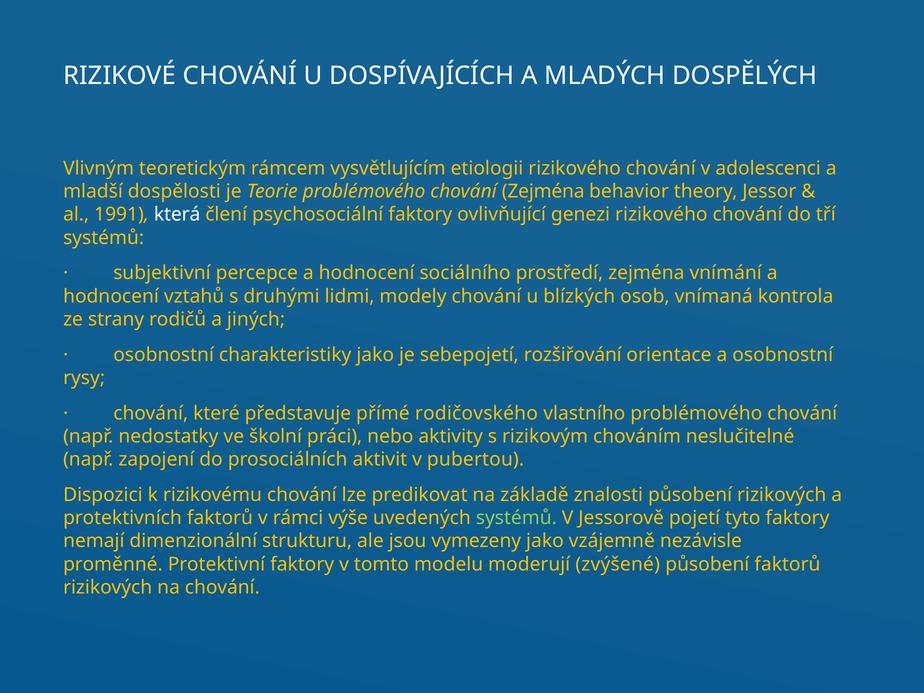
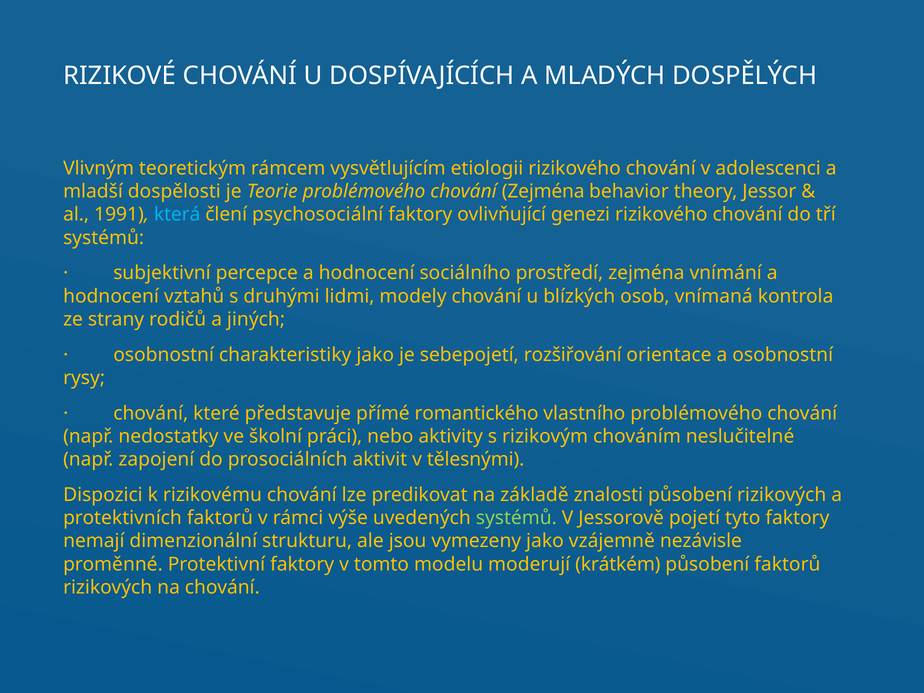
která colour: white -> light blue (177, 215)
rodičovského: rodičovského -> romantického (477, 413)
pubertou: pubertou -> tělesnými (476, 460)
zvýšené: zvýšené -> krátkém (618, 564)
